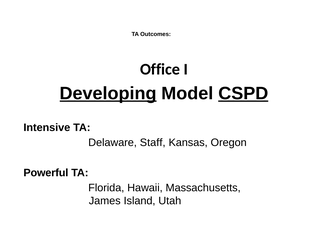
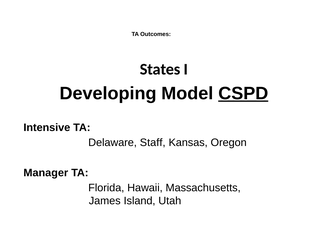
Office: Office -> States (160, 69)
Developing underline: present -> none (108, 93)
Powerful: Powerful -> Manager (46, 173)
